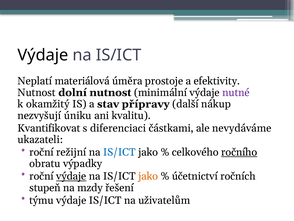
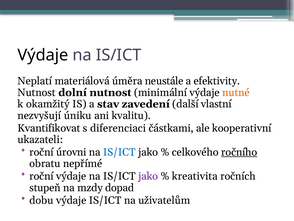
prostoje: prostoje -> neustále (164, 81)
nutné colour: purple -> orange (236, 92)
přípravy: přípravy -> zavedení (146, 104)
nákup: nákup -> vlastní (216, 104)
nevydáváme: nevydáváme -> kooperativní (242, 128)
režijní: režijní -> úrovni (71, 152)
výpadky: výpadky -> nepřímé (83, 163)
výdaje underline: present -> none (71, 176)
jako colour: orange -> purple (148, 176)
účetnictví: účetnictví -> kreativita (195, 176)
řešení: řešení -> dopad (120, 187)
týmu: týmu -> dobu (41, 200)
